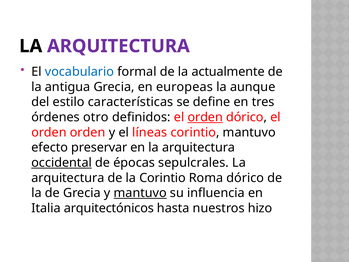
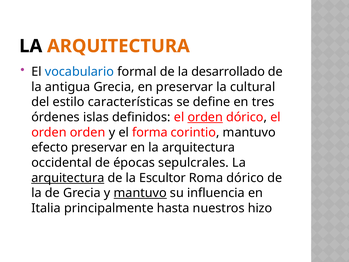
ARQUITECTURA colour: purple -> orange (118, 46)
actualmente: actualmente -> desarrollado (228, 72)
en europeas: europeas -> preservar (185, 87)
aunque: aunque -> cultural (253, 87)
otro: otro -> islas (96, 117)
líneas: líneas -> forma (150, 132)
occidental underline: present -> none (62, 163)
arquitectura underline: none -> present (68, 178)
la Corintio: Corintio -> Escultor (162, 178)
arquitectónicos: arquitectónicos -> principalmente (109, 208)
